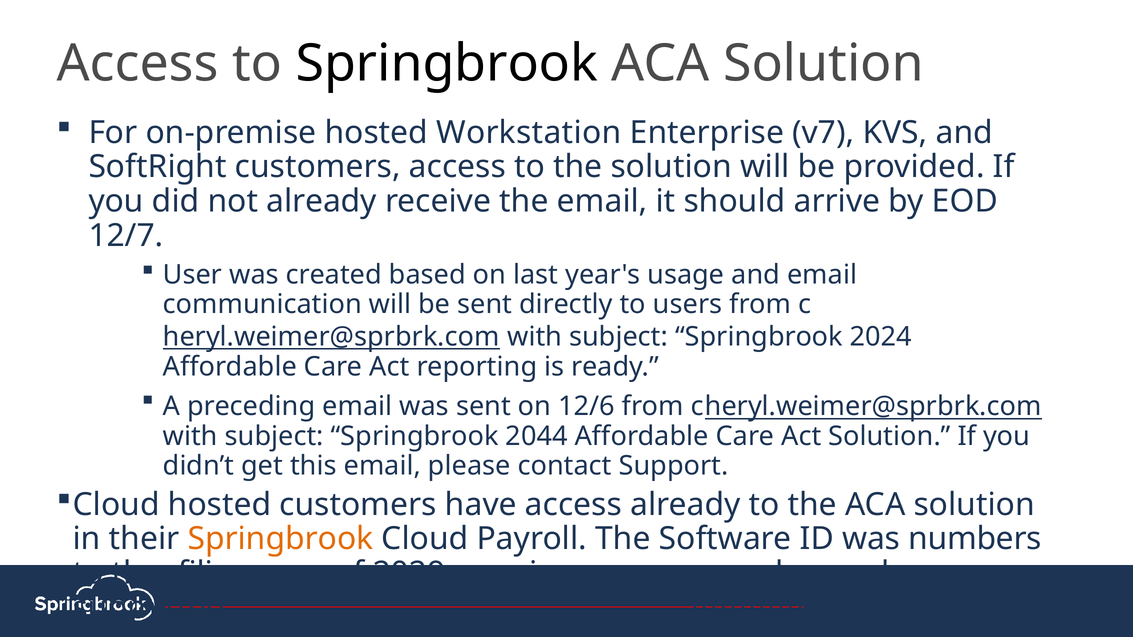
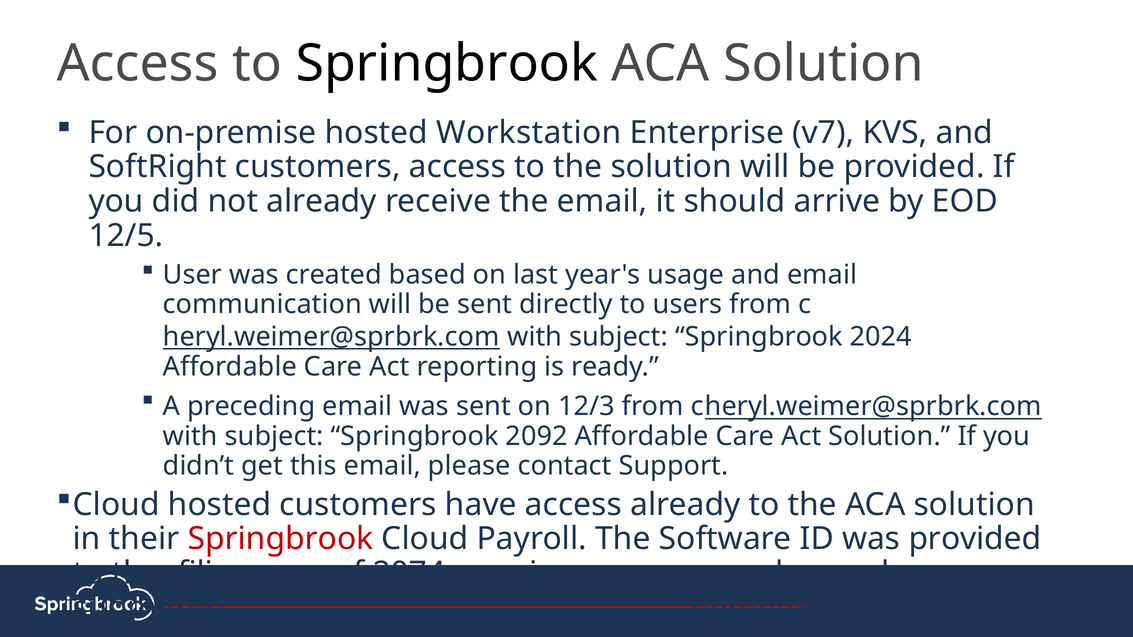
12/7: 12/7 -> 12/5 (126, 236)
12/6: 12/6 -> 12/3 (587, 406)
2044: 2044 -> 2092 (537, 437)
Springbrook colour: orange -> red (280, 539)
was numbers: numbers -> provided (975, 539)
2029: 2029 -> 2074 (409, 574)
